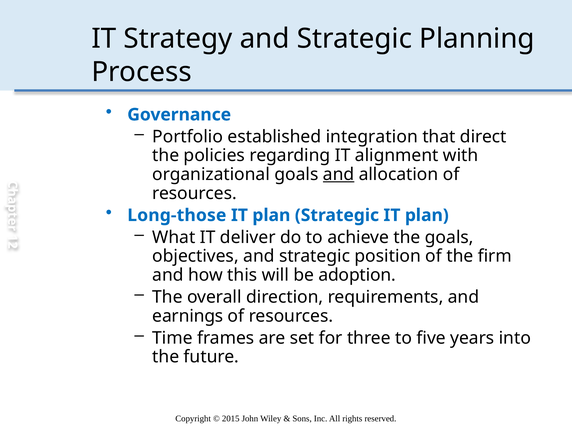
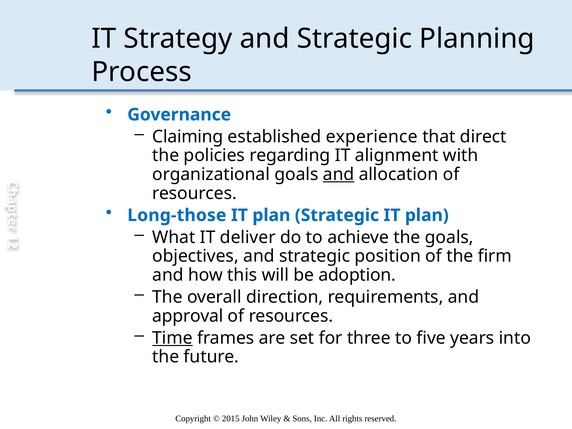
Portfolio: Portfolio -> Claiming (188, 137)
integration: integration -> experience (372, 137)
earnings: earnings -> approval (188, 316)
Time underline: none -> present (172, 338)
